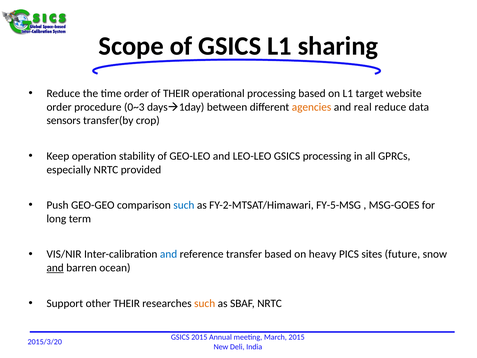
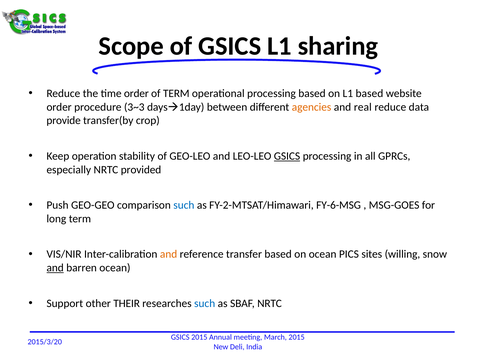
of THEIR: THEIR -> TERM (176, 93)
L1 target: target -> based (369, 93)
0~3: 0~3 -> 3~3 (134, 107)
sensors: sensors -> provide (64, 120)
GSICS underline: none -> present (287, 156)
FY-5-MSG: FY-5-MSG -> FY-6-MSG (339, 205)
and colour: blue -> orange (169, 254)
on heavy: heavy -> ocean (323, 254)
future: future -> willing (402, 254)
such colour: orange -> blue (205, 303)
